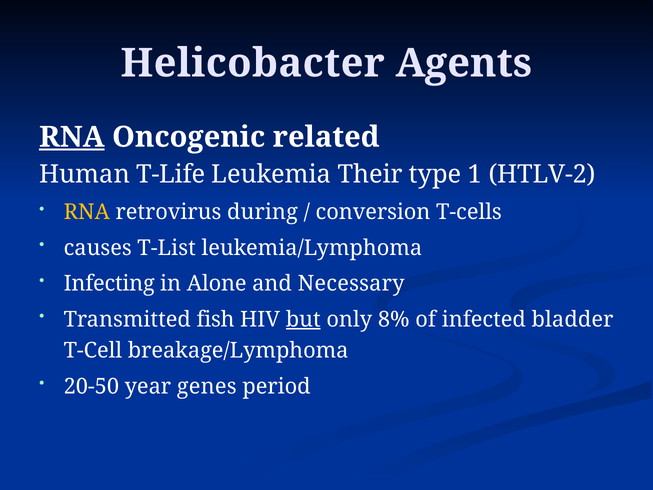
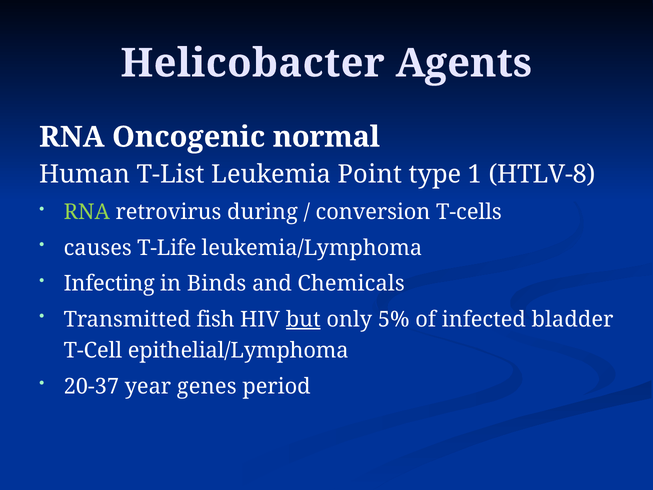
RNA underline: present -> none (72, 137)
related: related -> normal (326, 137)
T-Life: T-Life -> T-List (171, 174)
Their: Their -> Point (370, 174)
HTLV-2: HTLV-2 -> HTLV-8 (542, 174)
RNA colour: yellow -> light green (87, 212)
T-List: T-List -> T-Life (167, 248)
Alone: Alone -> Binds (217, 283)
Necessary: Necessary -> Chemicals (351, 283)
8%: 8% -> 5% (394, 319)
breakage/Lymphoma: breakage/Lymphoma -> epithelial/Lymphoma (238, 350)
20-50: 20-50 -> 20-37 (91, 386)
